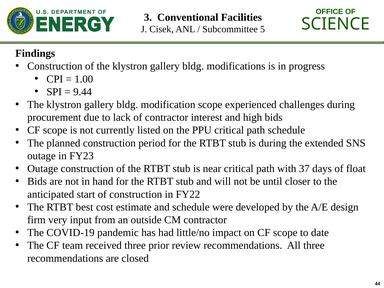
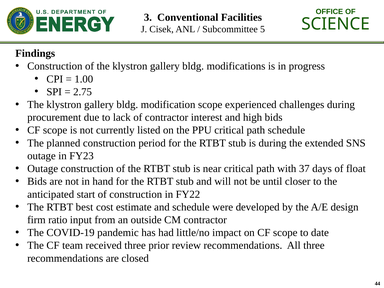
9.44: 9.44 -> 2.75 (83, 92)
very: very -> ratio (58, 220)
